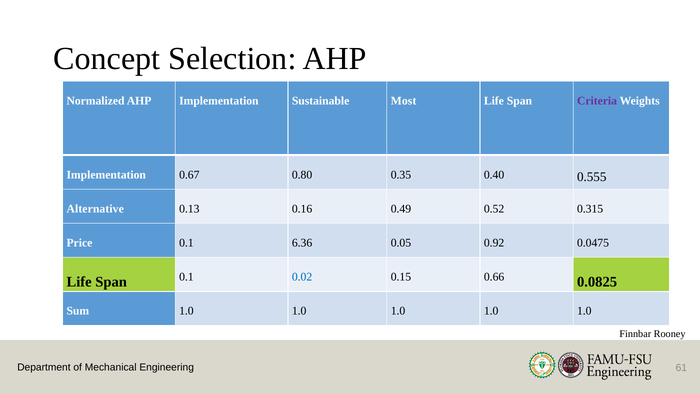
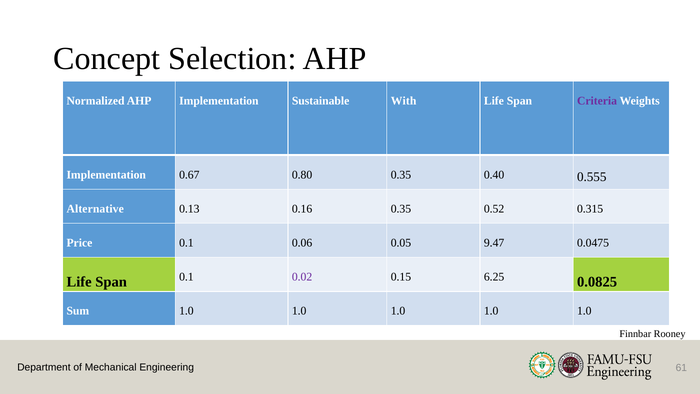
Most: Most -> With (404, 101)
0.16 0.49: 0.49 -> 0.35 (401, 209)
6.36: 6.36 -> 0.06 (302, 243)
0.92: 0.92 -> 9.47 (494, 243)
0.02 colour: blue -> purple (302, 277)
0.66: 0.66 -> 6.25 (494, 277)
